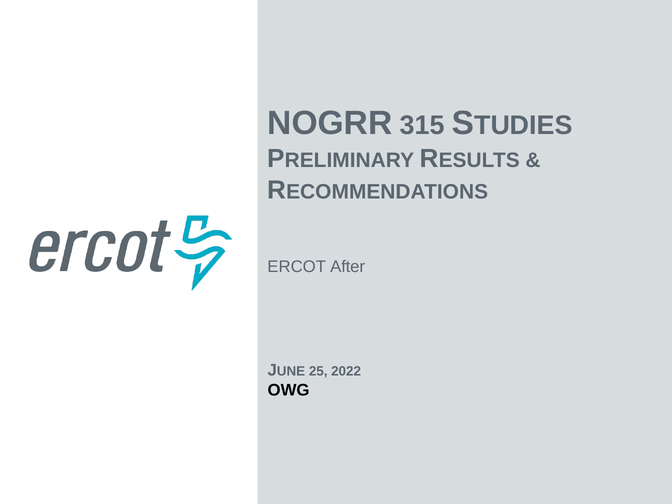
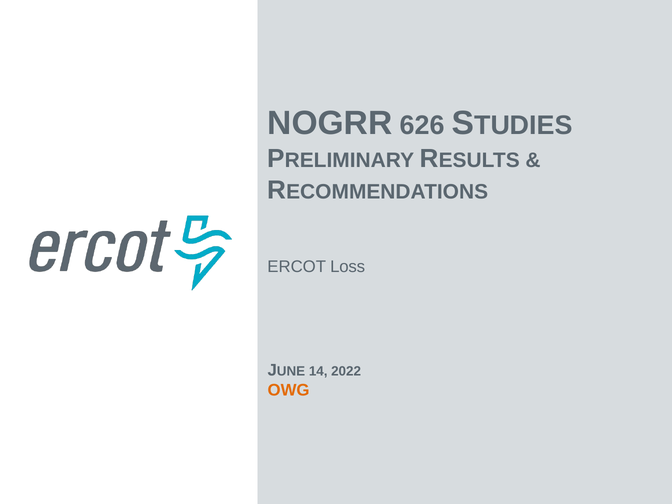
315: 315 -> 626 (422, 125)
After: After -> Loss (348, 267)
25: 25 -> 14 (318, 371)
OWG colour: black -> orange (289, 390)
